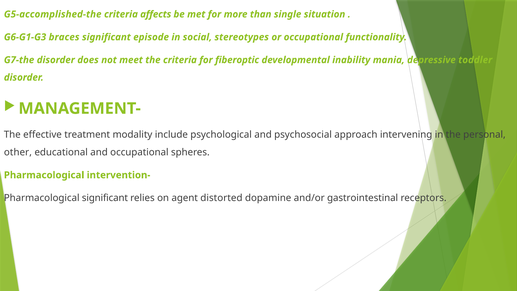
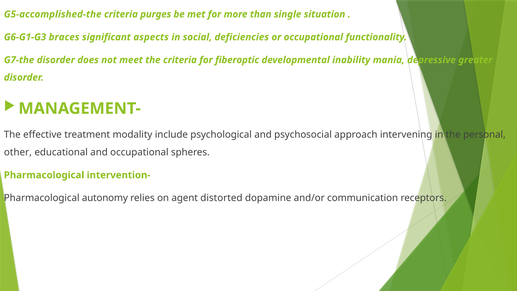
affects: affects -> purges (156, 14)
episode: episode -> aspects (151, 37)
stereotypes: stereotypes -> deficiencies (242, 37)
toddler: toddler -> greater (475, 60)
Pharmacological significant: significant -> autonomy (105, 198)
gastrointestinal: gastrointestinal -> communication (363, 198)
